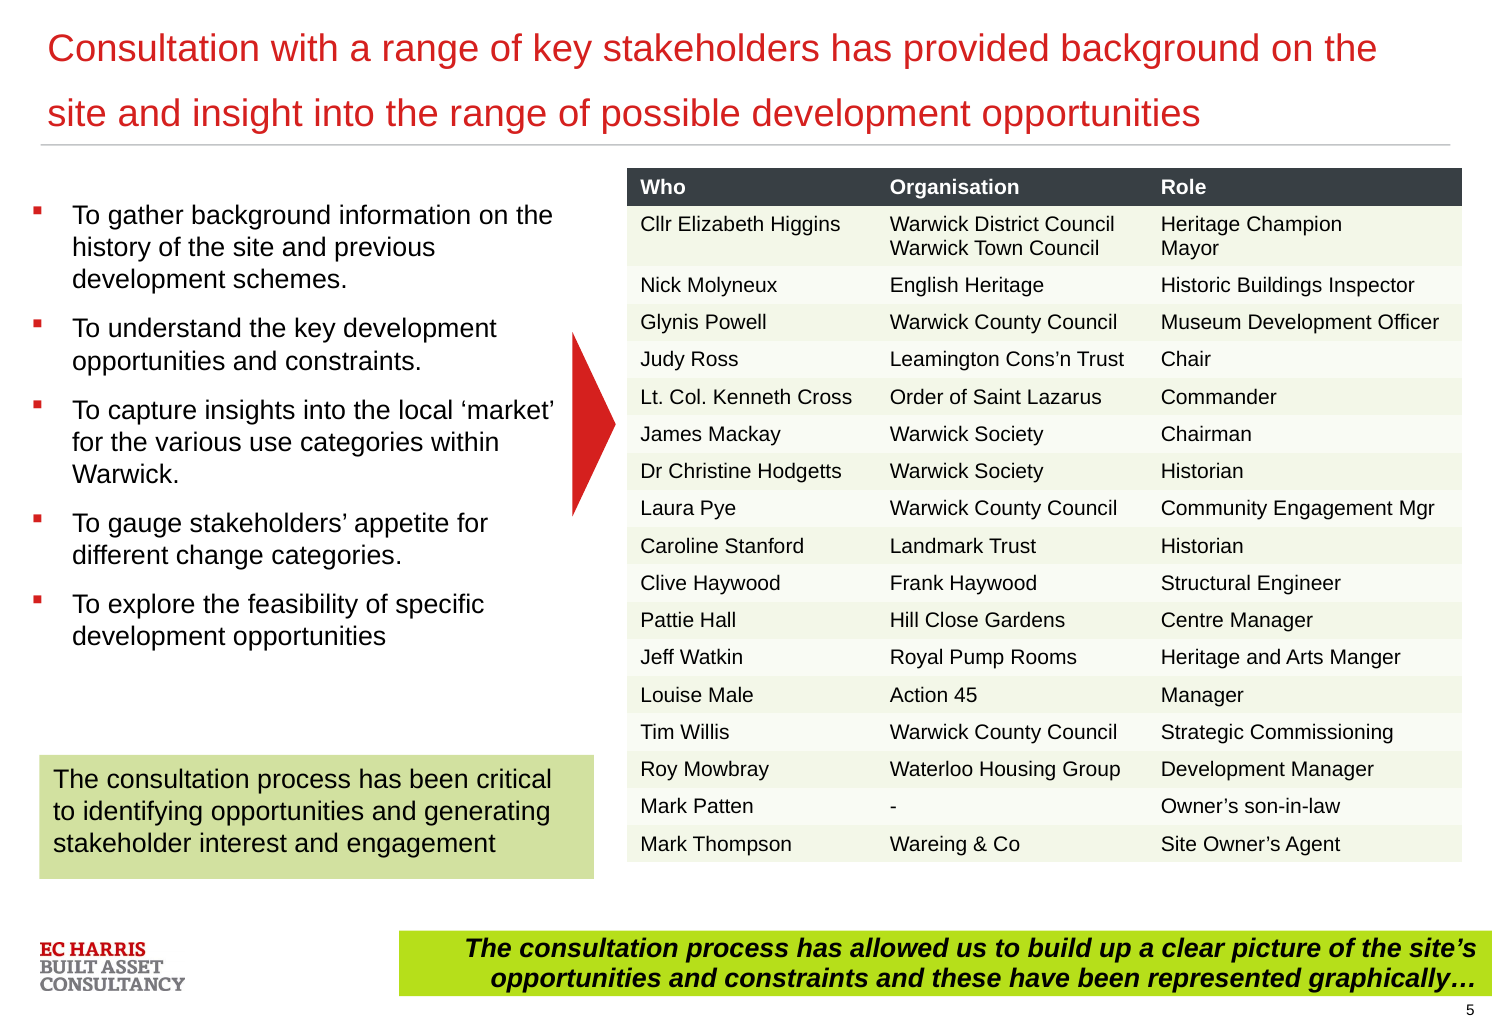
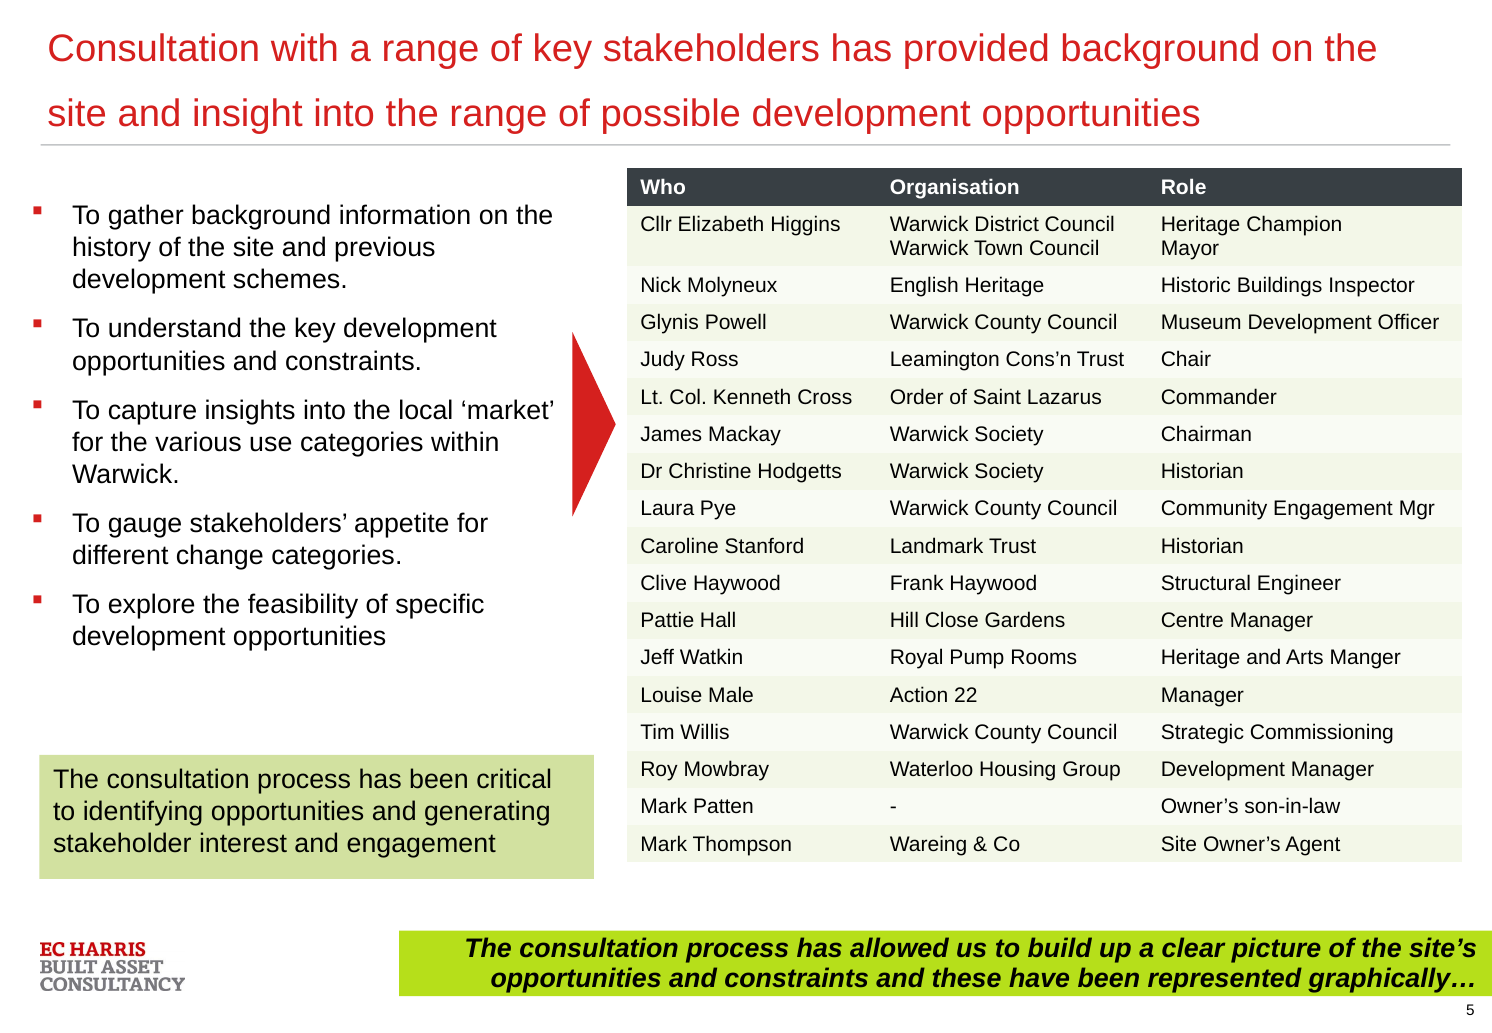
45: 45 -> 22 (966, 695)
